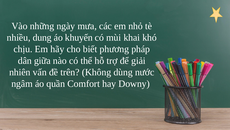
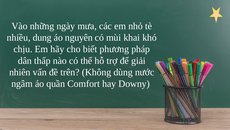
khuyến: khuyến -> nguyên (79, 37)
giữa: giữa -> thấp (42, 60)
